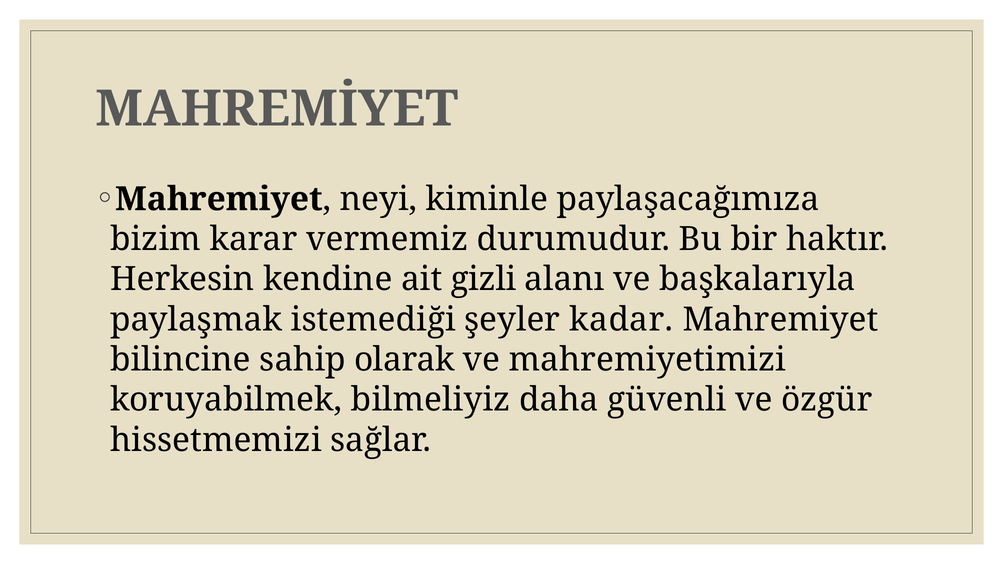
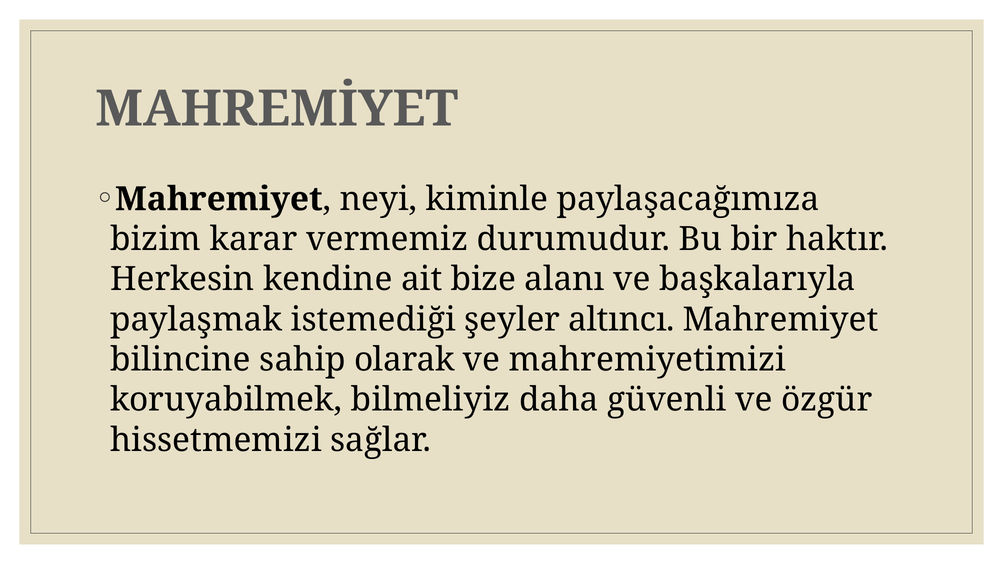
gizli: gizli -> bize (484, 280)
kadar: kadar -> altıncı (622, 320)
